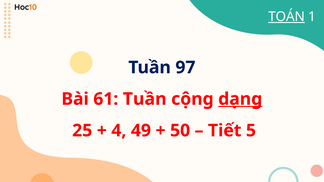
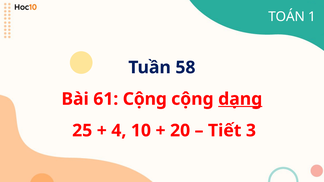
TOÁN underline: present -> none (287, 17)
97: 97 -> 58 (185, 68)
61 Tuần: Tuần -> Cộng (145, 99)
49: 49 -> 10 (141, 131)
50: 50 -> 20 (180, 131)
5: 5 -> 3 (251, 131)
